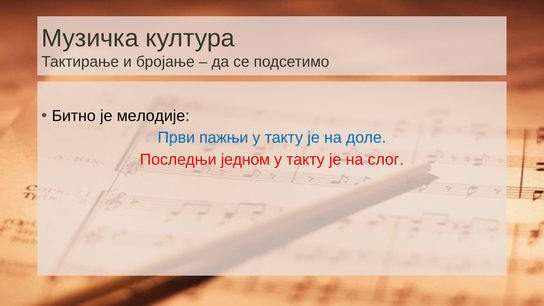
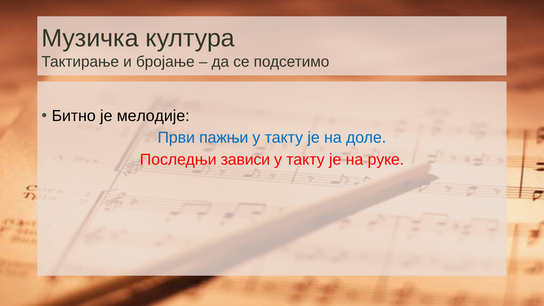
једном: једном -> зависи (245, 160)
слог: слог -> руке (386, 160)
